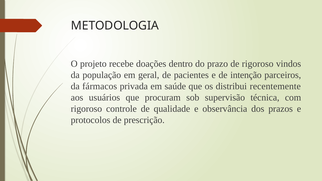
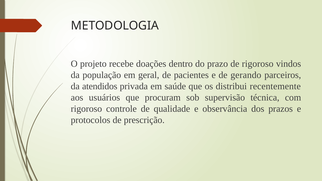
intenção: intenção -> gerando (246, 75)
fármacos: fármacos -> atendidos (100, 86)
